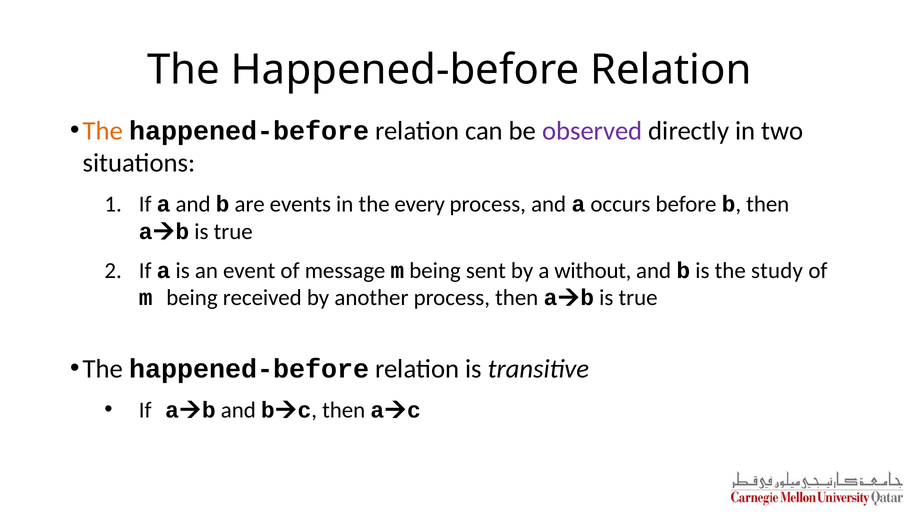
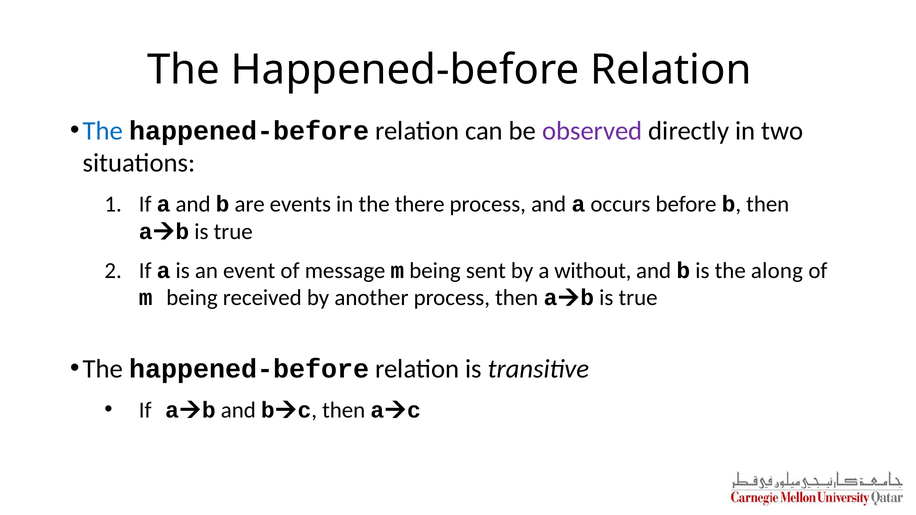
The colour: orange -> blue (103, 131)
every: every -> there (420, 204)
study: study -> along (777, 271)
